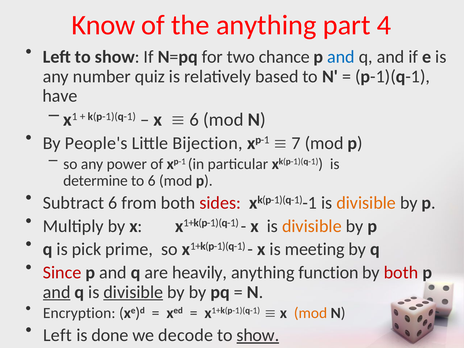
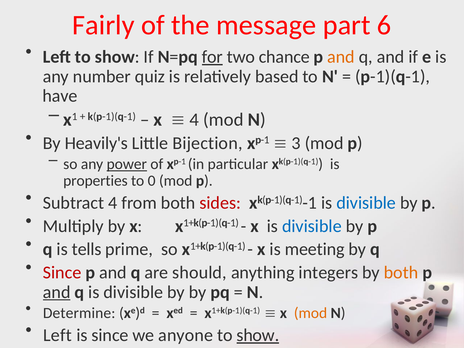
Know: Know -> Fairly (103, 25)
the anything: anything -> message (266, 25)
4: 4 -> 6 (384, 25)
for underline: none -> present (212, 57)
and colour: blue -> orange (341, 57)
6: 6 -> 4 (194, 120)
People's: People's -> Heavily's (96, 143)
7: 7 -> 3 (296, 143)
power underline: none -> present (127, 164)
determine: determine -> properties (95, 181)
to 6: 6 -> 0 (152, 181)
Subtract 6: 6 -> 4 (113, 203)
divisible colour: orange -> blue (366, 203)
divisible colour: orange -> blue (312, 226)
pick: pick -> tells (87, 249)
heavily: heavily -> should (199, 273)
function: function -> integers (328, 273)
both colour: red -> orange (401, 273)
divisible underline: present -> none (133, 292)
Encryption: Encryption -> Determine (79, 313)
is done: done -> since (110, 335)
decode: decode -> anyone (186, 335)
